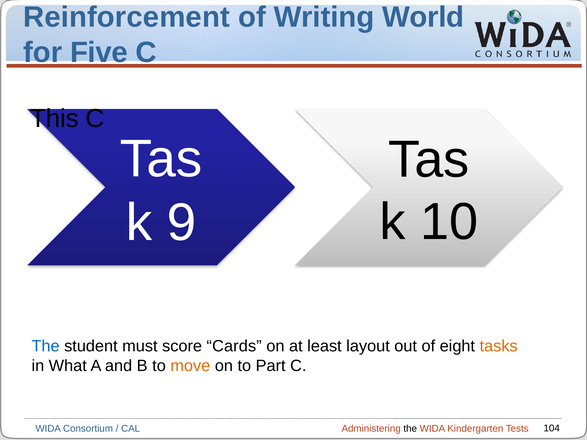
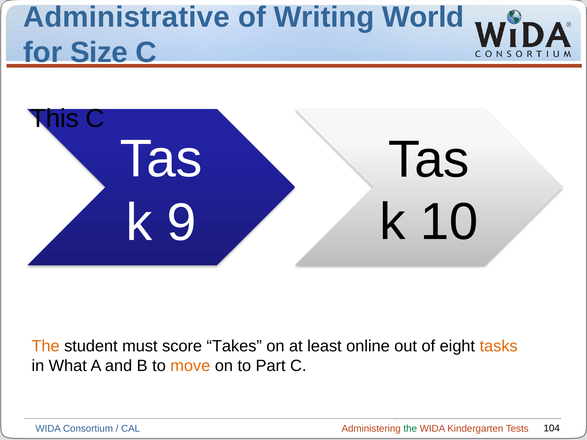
Reinforcement: Reinforcement -> Administrative (126, 17)
Five: Five -> Size (99, 52)
The colour: blue -> orange (46, 346)
Cards: Cards -> Takes (234, 346)
layout: layout -> online (368, 346)
the colour: black -> green (410, 429)
